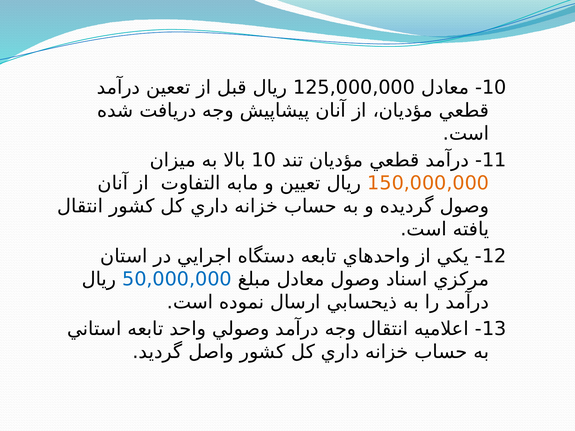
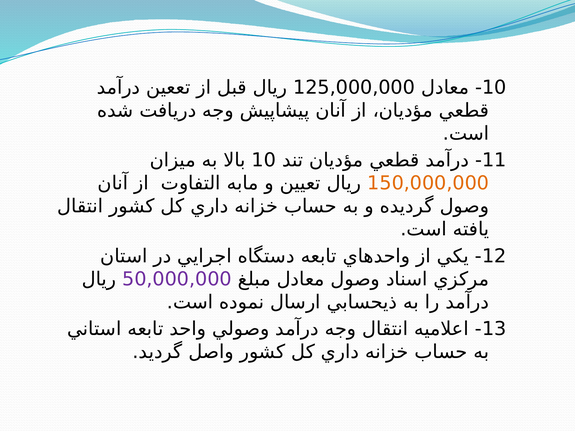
50,000,000 colour: blue -> purple (177, 279)
